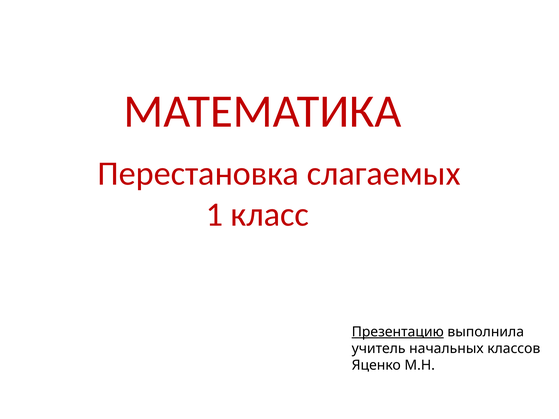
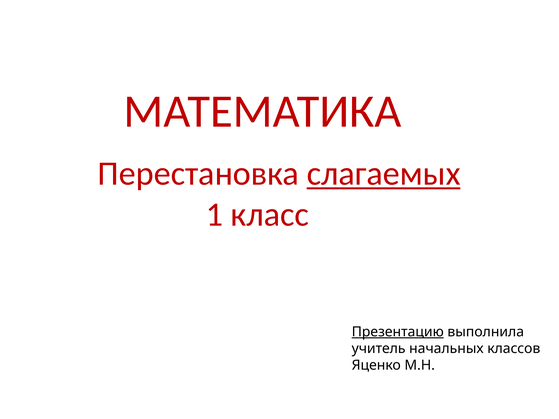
слагаемых underline: none -> present (384, 174)
